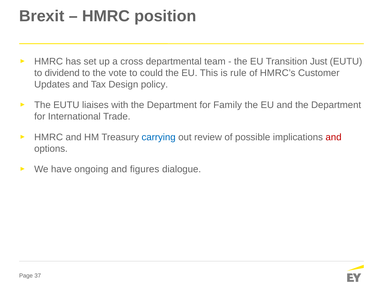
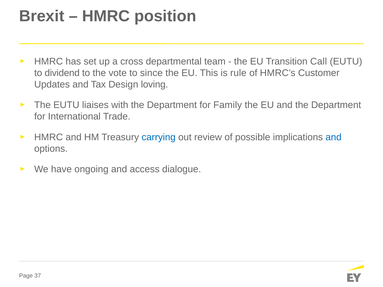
Just: Just -> Call (319, 62)
could: could -> since (151, 73)
policy: policy -> loving (155, 85)
and colour: red -> blue (334, 137)
figures: figures -> access (145, 169)
